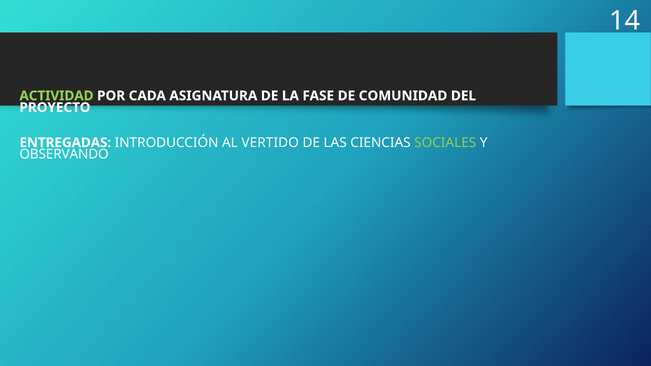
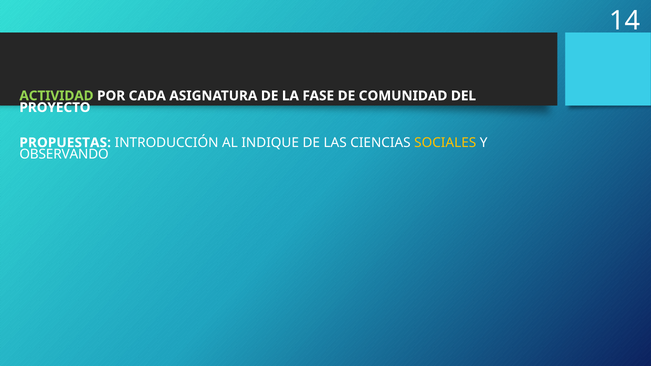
ENTREGADAS: ENTREGADAS -> PROPUESTAS (65, 143)
VERTIDO: VERTIDO -> INDIQUE (270, 143)
SOCIALES colour: light green -> yellow (445, 143)
